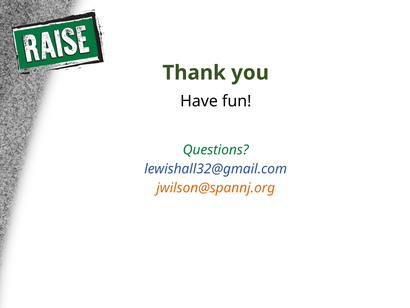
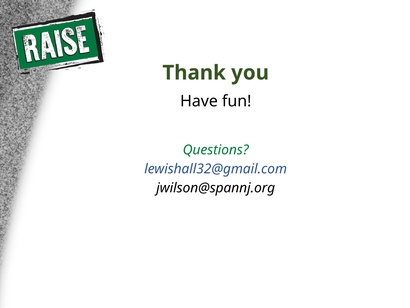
jwilson@spannj.org colour: orange -> black (216, 188)
